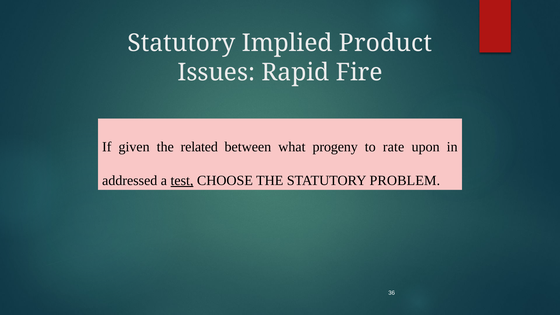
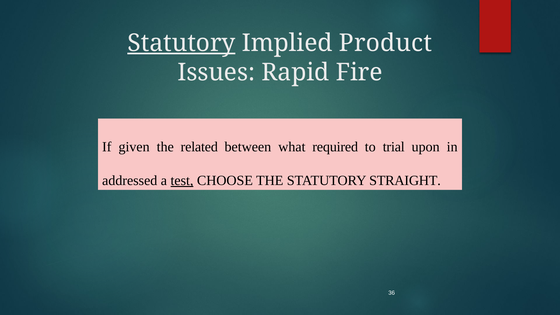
Statutory underline: none -> present (181, 43)
progeny: progeny -> required (335, 147)
rate: rate -> trial (394, 147)
PROBLEM: PROBLEM -> STRAIGHT (405, 180)
